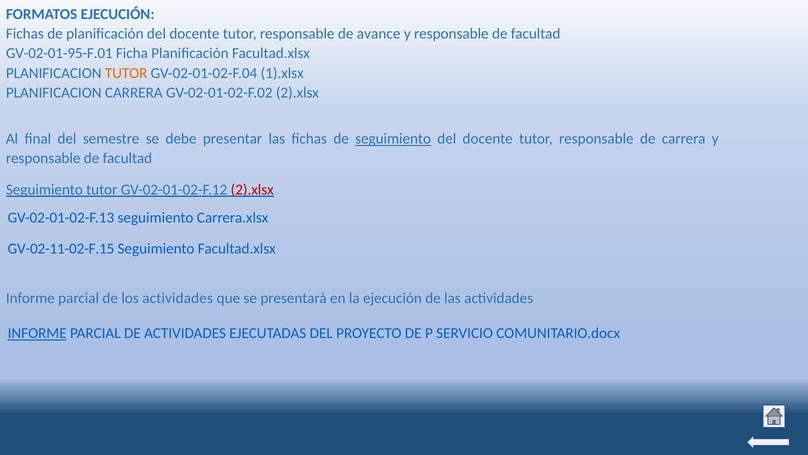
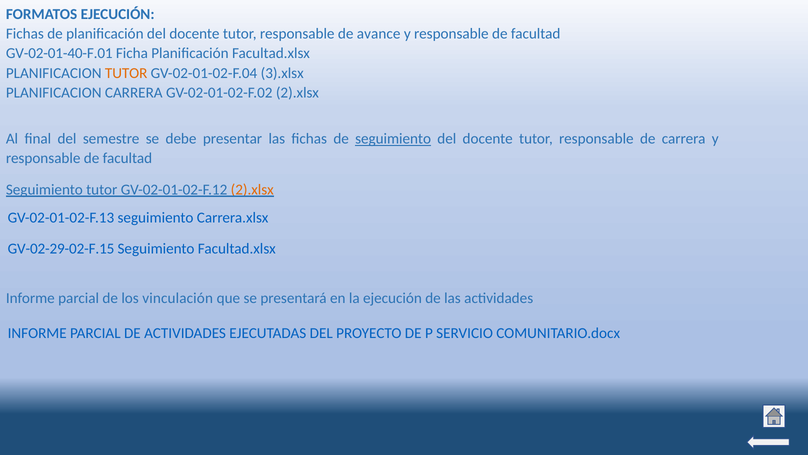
GV-02-01-95-F.01: GV-02-01-95-F.01 -> GV-02-01-40-F.01 (59, 53)
1).xlsx: 1).xlsx -> 3).xlsx (282, 73)
2).xlsx colour: red -> orange (252, 189)
GV-02-11-02-F.15: GV-02-11-02-F.15 -> GV-02-29-02-F.15 (61, 248)
los actividades: actividades -> vinculación (178, 298)
INFORME underline: present -> none (37, 333)
